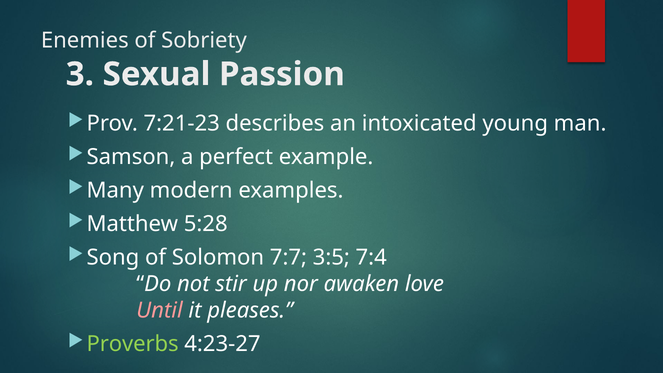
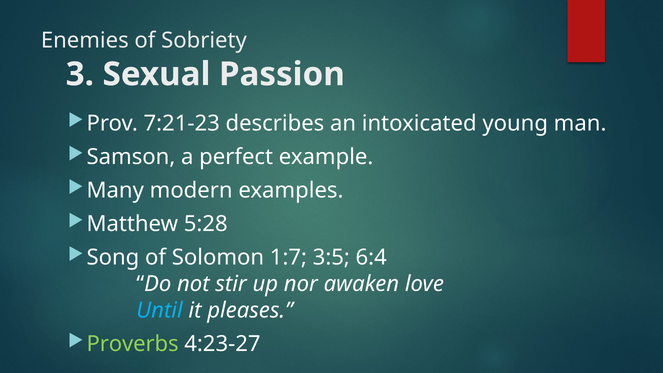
7:7: 7:7 -> 1:7 (288, 257)
7:4: 7:4 -> 6:4 (371, 257)
Until colour: pink -> light blue (160, 310)
